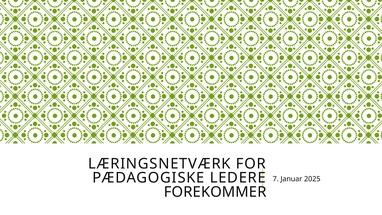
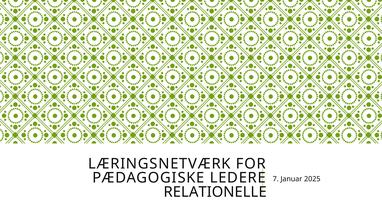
FOREKOMMER: FOREKOMMER -> RELATIONELLE (215, 192)
